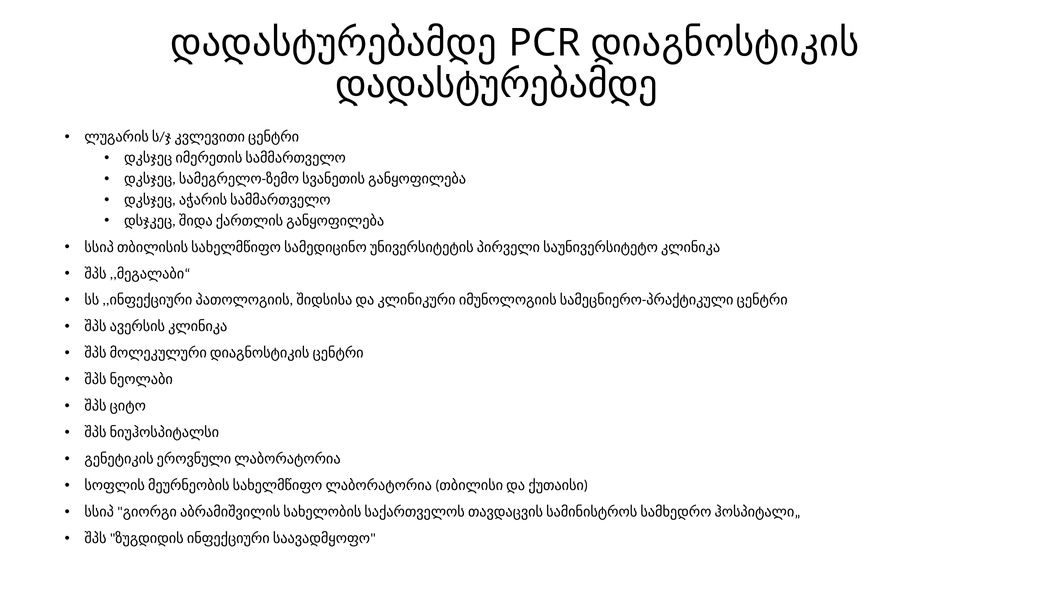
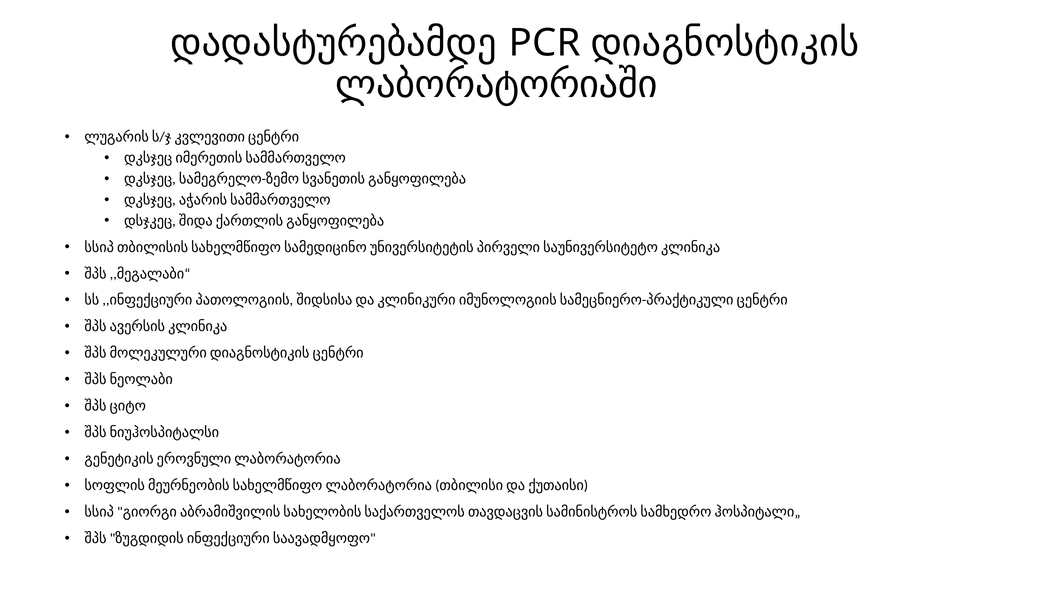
დადასტურებამდე: დადასტურებამდე -> ლაბორატორიაში (496, 85)
